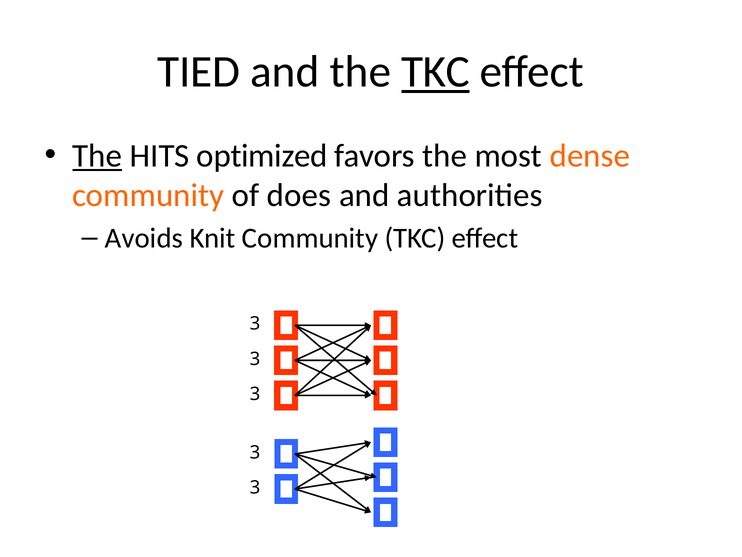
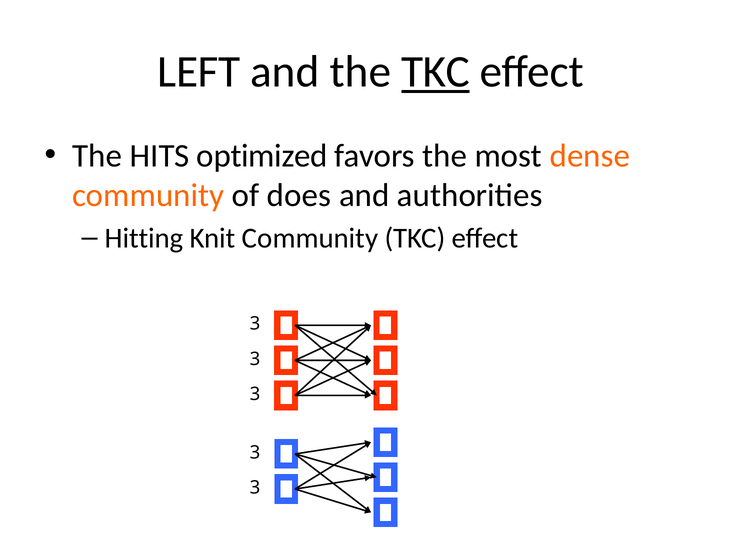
TIED: TIED -> LEFT (199, 72)
The underline: present -> none (97, 156)
Avoids: Avoids -> Hitting (144, 238)
